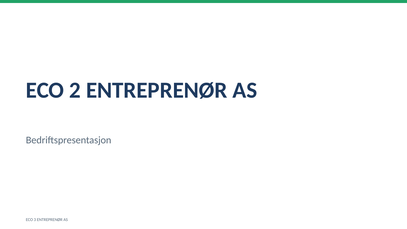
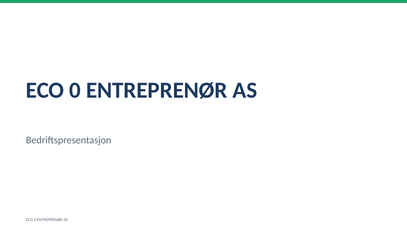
2: 2 -> 0 (75, 90)
